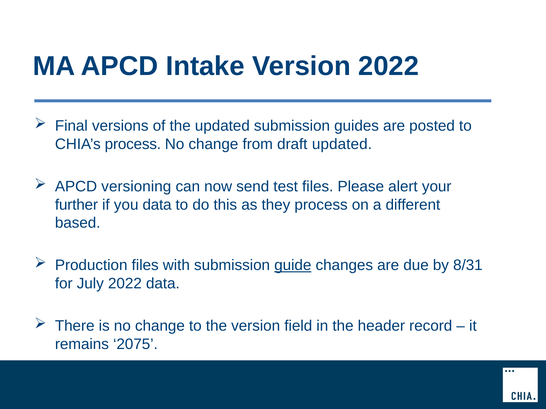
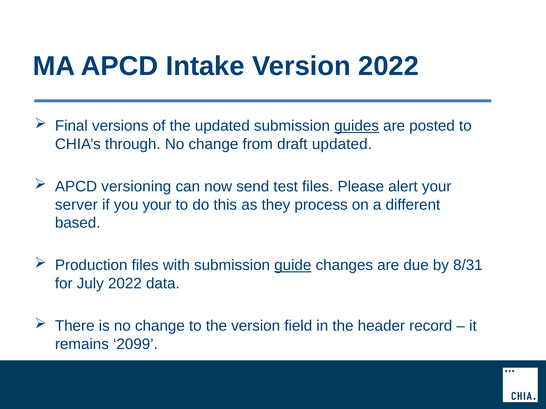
guides underline: none -> present (357, 126)
CHIA’s process: process -> through (133, 144)
further: further -> server (76, 205)
you data: data -> your (157, 205)
2075: 2075 -> 2099 (135, 345)
